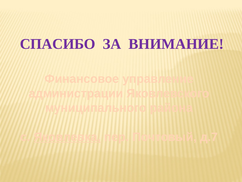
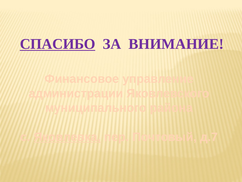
СПАСИБО underline: none -> present (58, 44)
